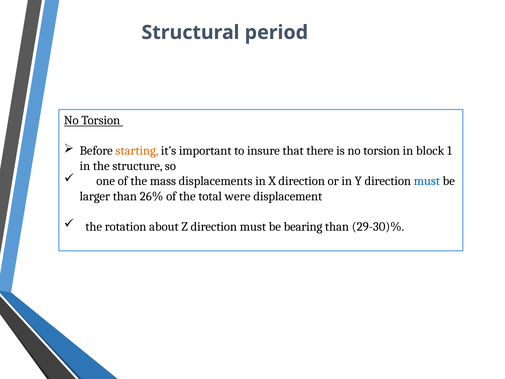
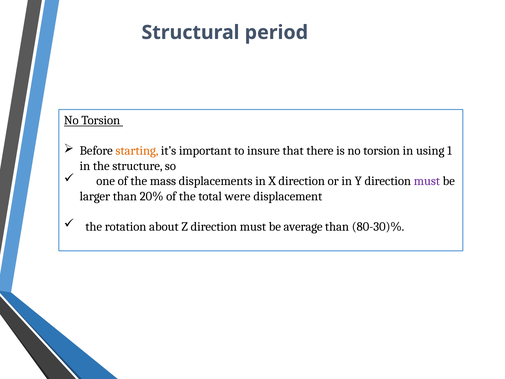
block: block -> using (430, 151)
must colour: blue -> purple (427, 181)
26%: 26% -> 20% (152, 196)
bearing: bearing -> average (303, 226)
29-30)%: 29-30)% -> 80-30)% (378, 226)
